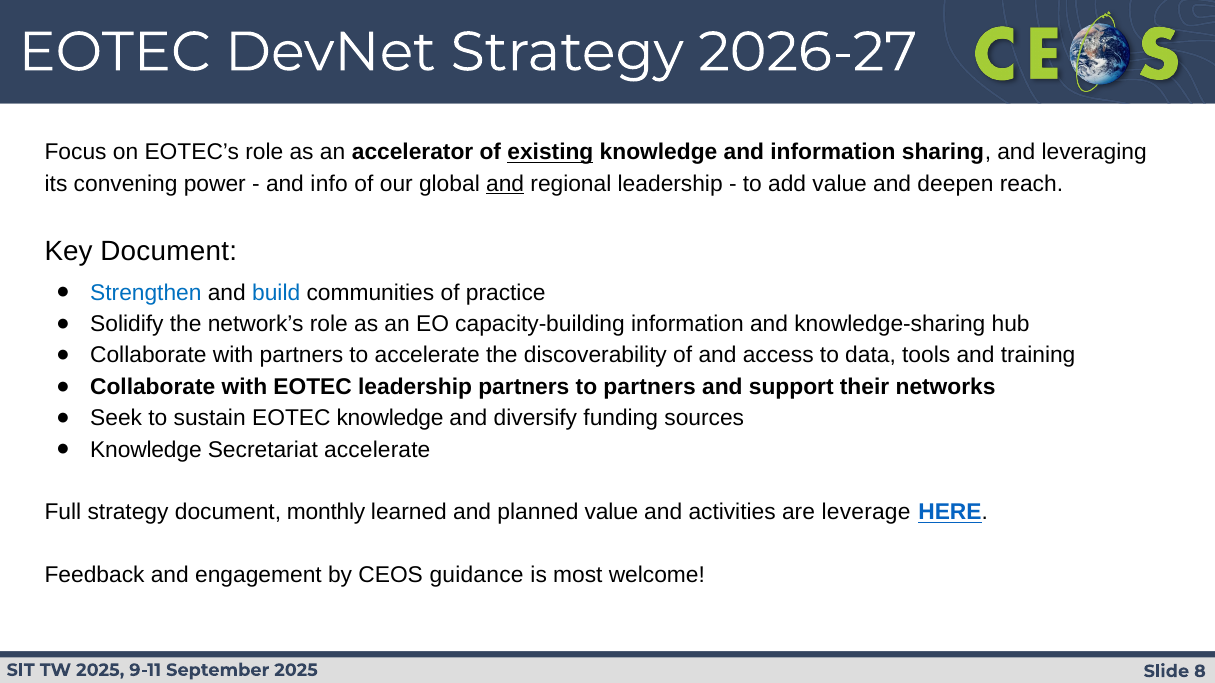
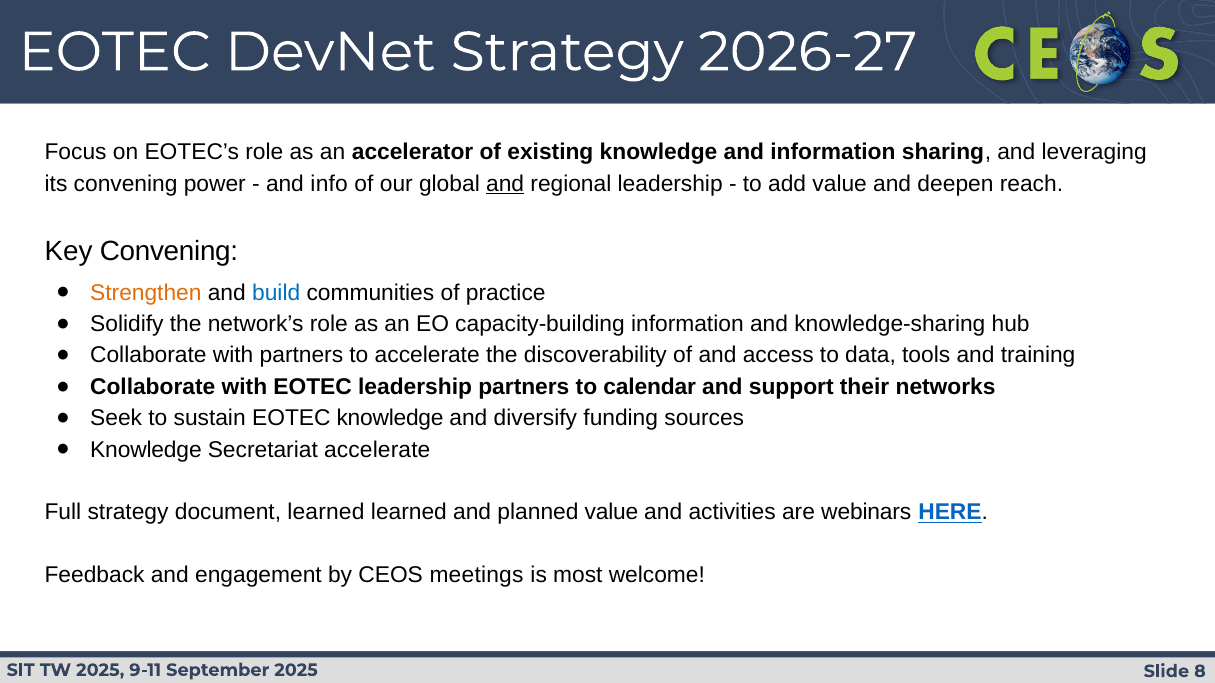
existing underline: present -> none (550, 153)
Key Document: Document -> Convening (169, 251)
Strengthen colour: blue -> orange (146, 293)
to partners: partners -> calendar (650, 387)
document monthly: monthly -> learned (326, 513)
leverage: leverage -> webinars (866, 513)
guidance: guidance -> meetings (477, 576)
